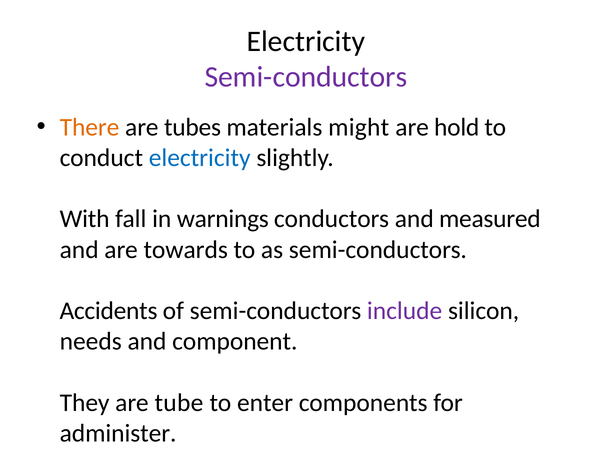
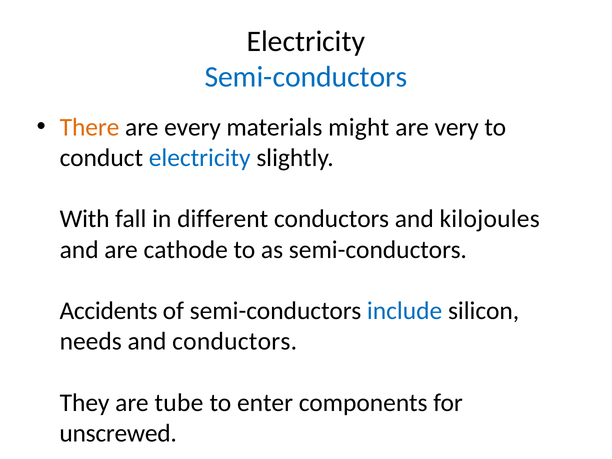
Semi-conductors colour: purple -> blue (306, 77)
tubes: tubes -> every (192, 127)
hold: hold -> very (457, 127)
warnings: warnings -> different (223, 219)
measured: measured -> kilojoules (490, 219)
towards: towards -> cathode (186, 250)
include colour: purple -> blue (405, 311)
and component: component -> conductors (235, 341)
administer: administer -> unscrewed (118, 433)
